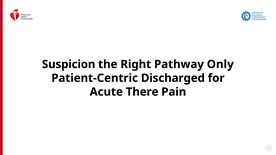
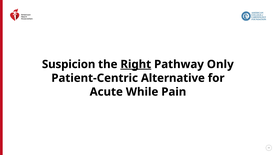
Right underline: none -> present (136, 64)
Discharged: Discharged -> Alternative (173, 78)
There: There -> While (142, 92)
